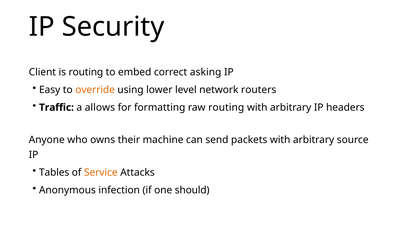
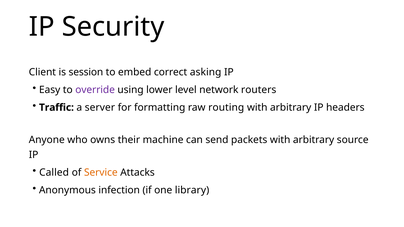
is routing: routing -> session (86, 72)
override colour: orange -> purple (95, 90)
allows: allows -> server (100, 108)
Tables: Tables -> Called (54, 173)
should: should -> library (192, 190)
